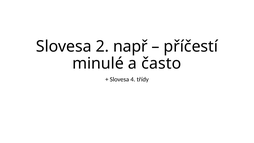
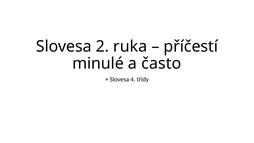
např: např -> ruka (130, 46)
